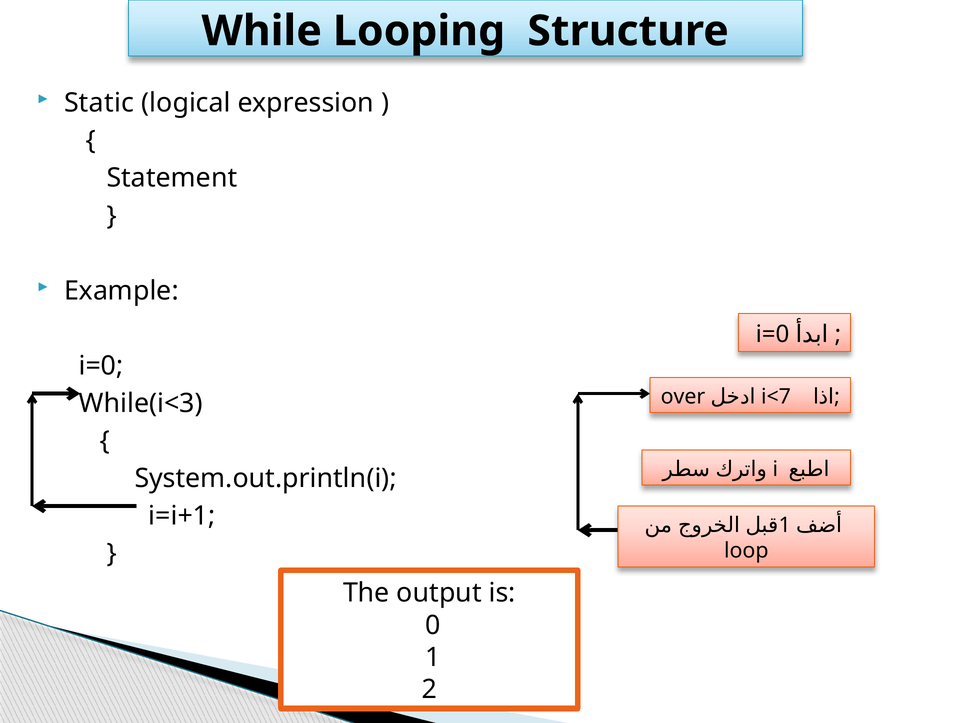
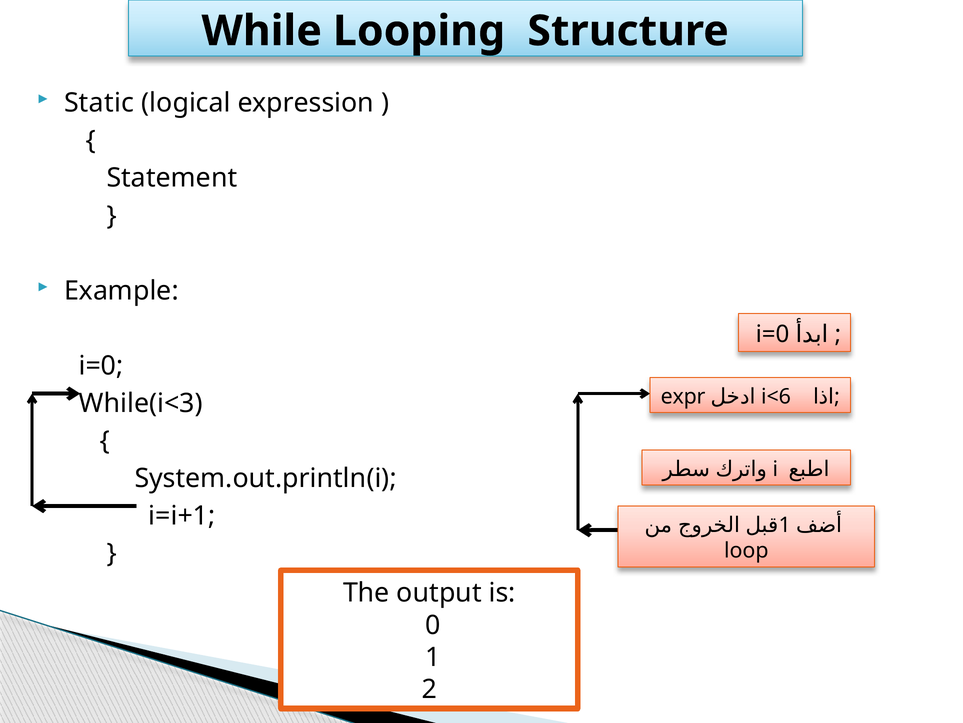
over: over -> expr (683, 396)
i<7: i<7 -> i<6 (776, 396)
